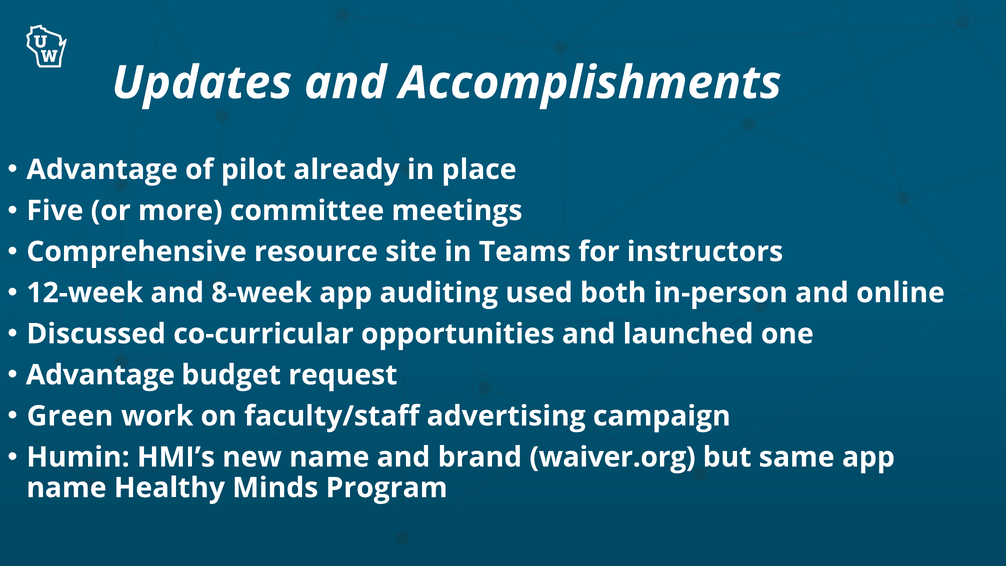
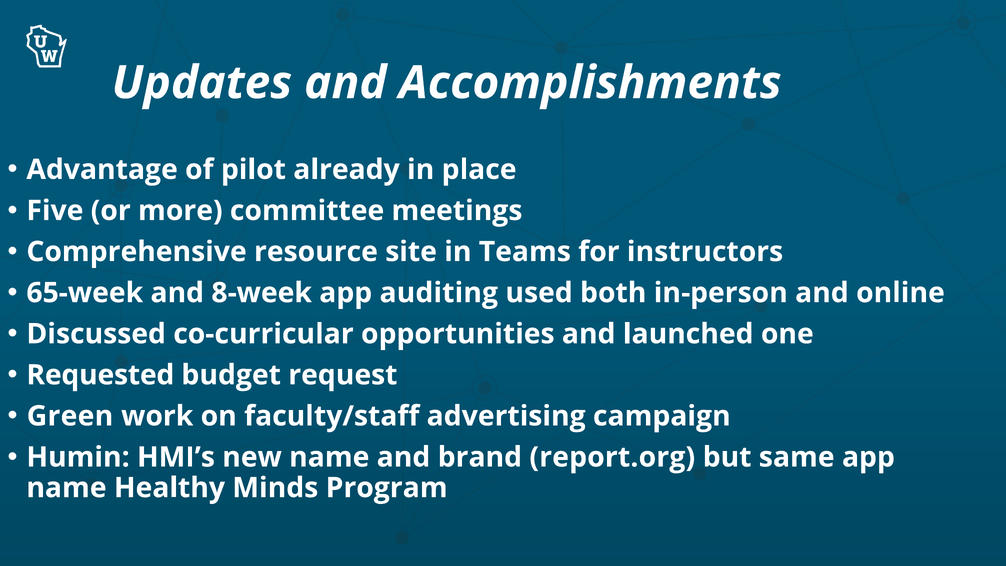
12-week: 12-week -> 65-week (85, 293)
Advantage: Advantage -> Requested (100, 375)
waiver.org: waiver.org -> report.org (612, 457)
